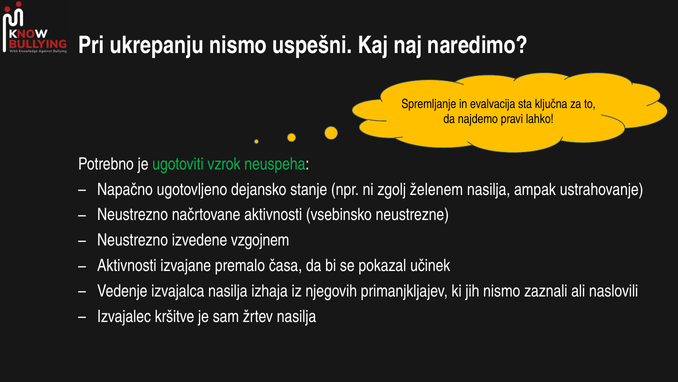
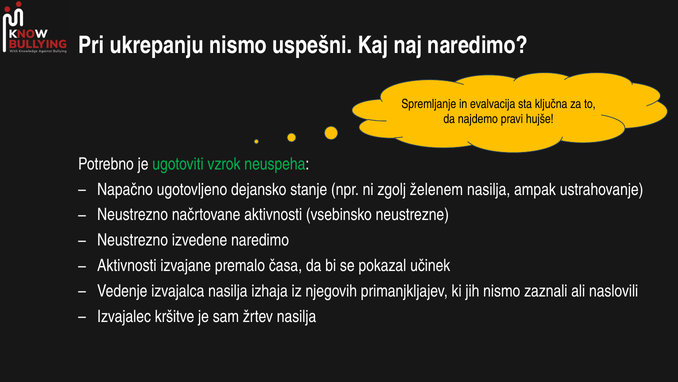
lahko: lahko -> hujše (540, 119)
izvedene vzgojnem: vzgojnem -> naredimo (260, 240)
